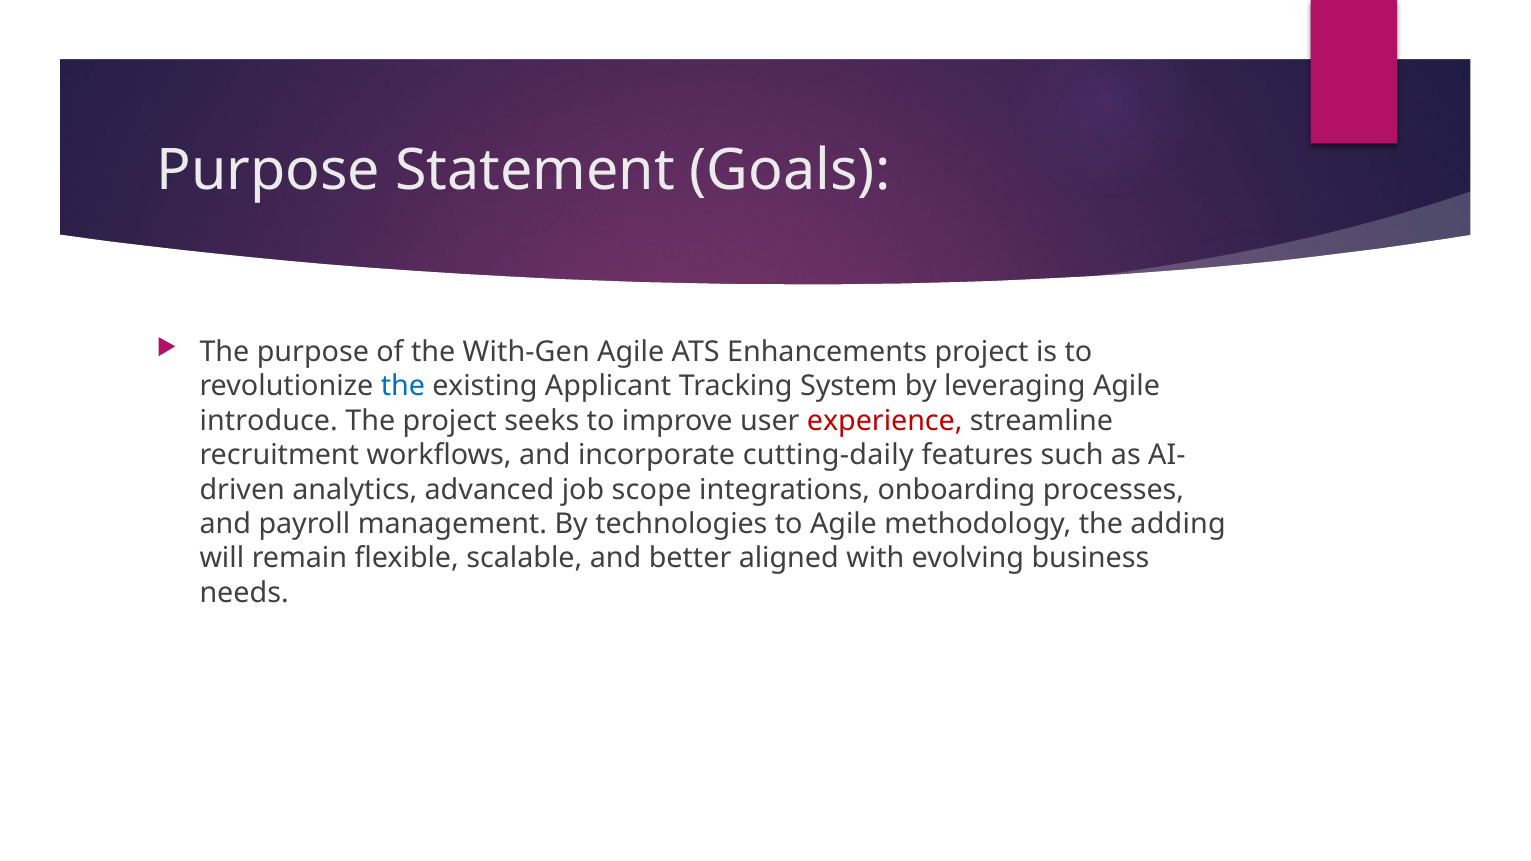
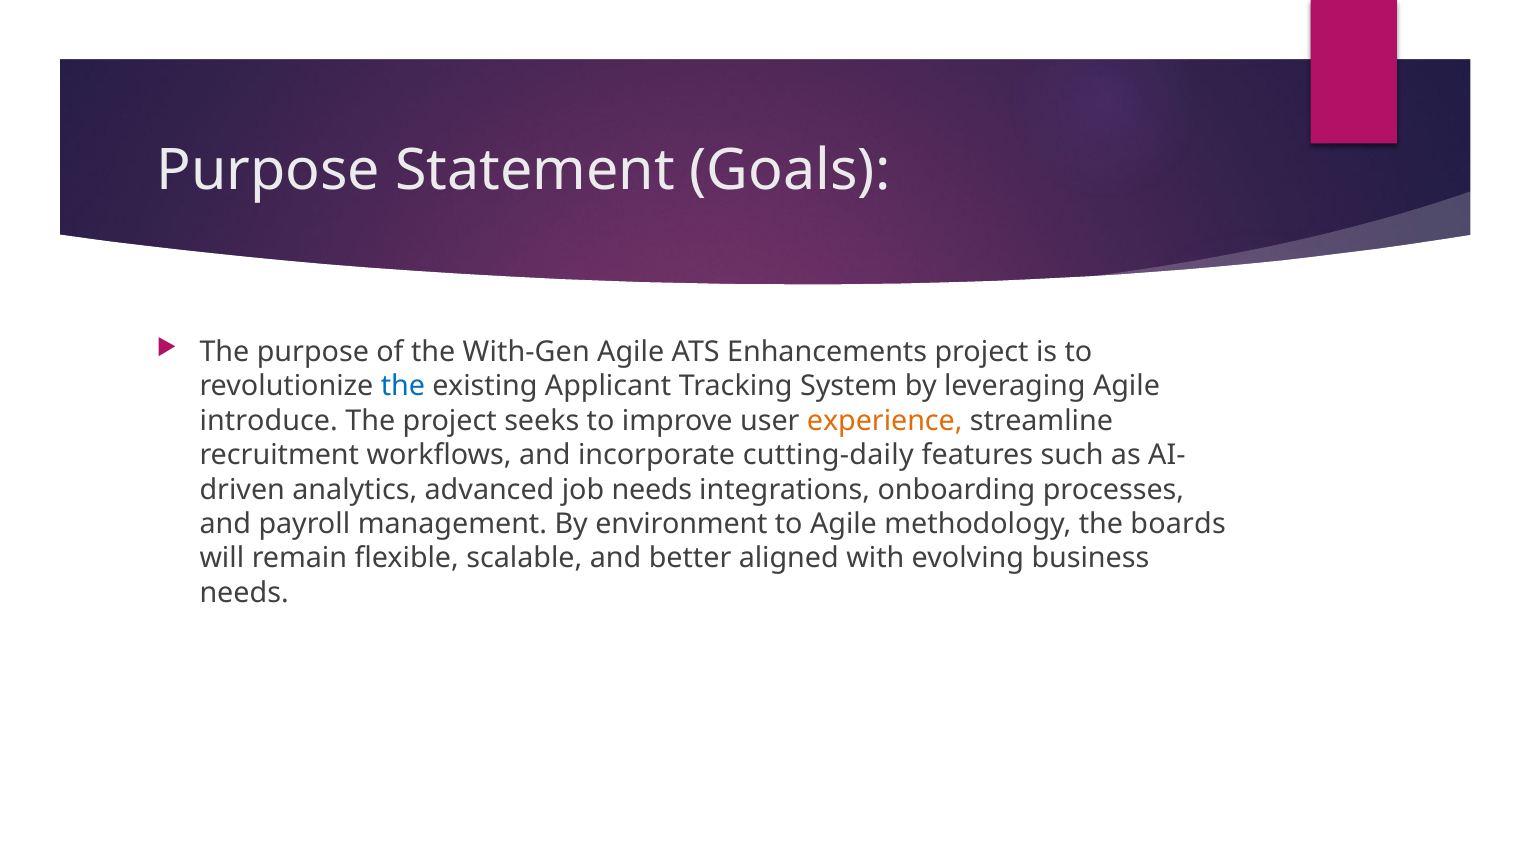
experience colour: red -> orange (885, 421)
job scope: scope -> needs (652, 490)
technologies: technologies -> environment (681, 524)
adding: adding -> boards (1178, 524)
